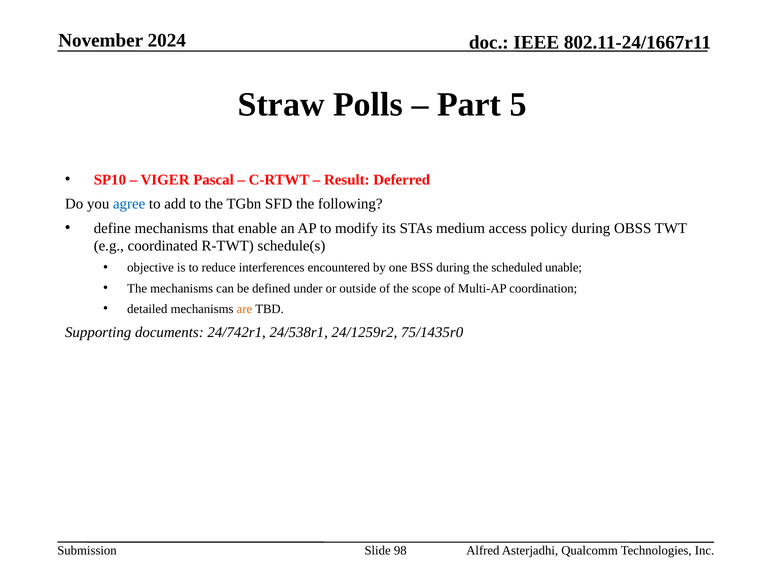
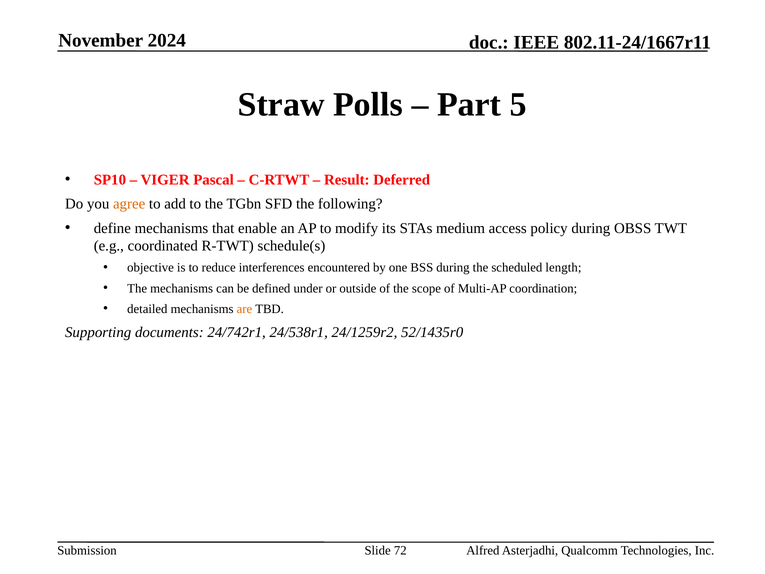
agree colour: blue -> orange (129, 204)
unable: unable -> length (563, 268)
75/1435r0: 75/1435r0 -> 52/1435r0 (432, 332)
98: 98 -> 72 (400, 550)
